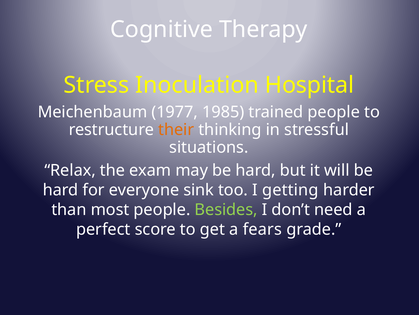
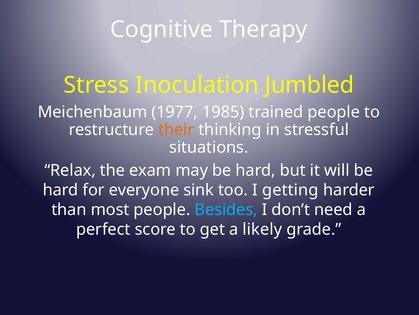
Hospital: Hospital -> Jumbled (310, 85)
Besides colour: light green -> light blue (226, 209)
fears: fears -> likely (262, 229)
